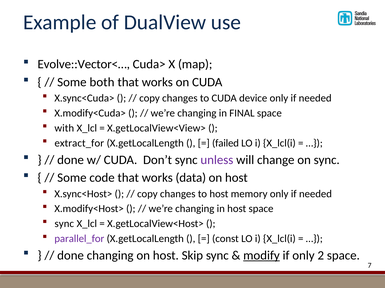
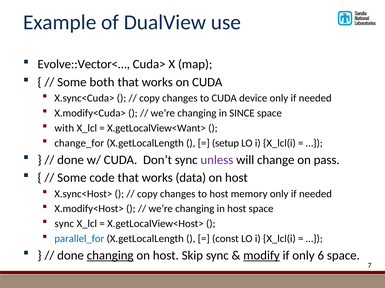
FINAL: FINAL -> SINCE (242, 113)
X.getLocalView<View>: X.getLocalView<View> -> X.getLocalView<Want> (157, 128)
extract_for: extract_for -> change_for (79, 143)
failed: failed -> setup (225, 143)
on sync: sync -> pass (327, 160)
parallel_for colour: purple -> blue (79, 239)
changing underline: none -> present (110, 256)
2: 2 -> 6 (321, 256)
